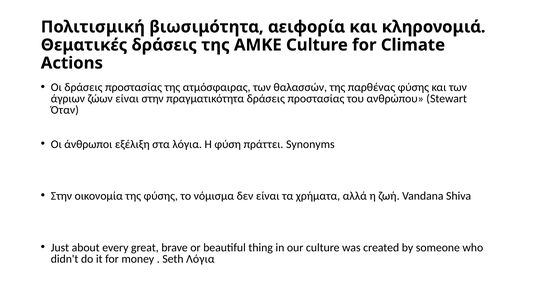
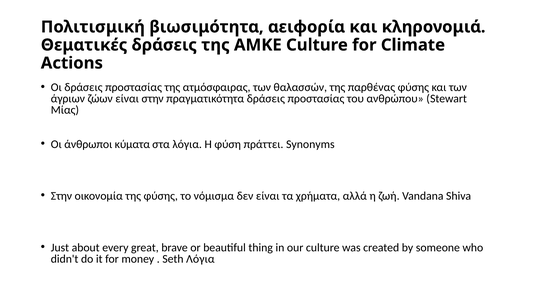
Όταν: Όταν -> Μίας (65, 110)
εξέλιξη: εξέλιξη -> κύματα (132, 144)
